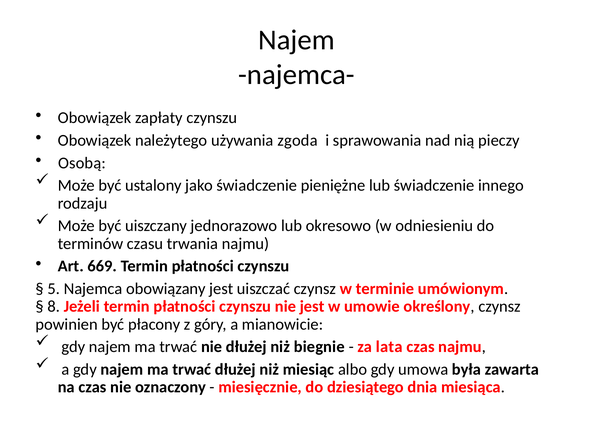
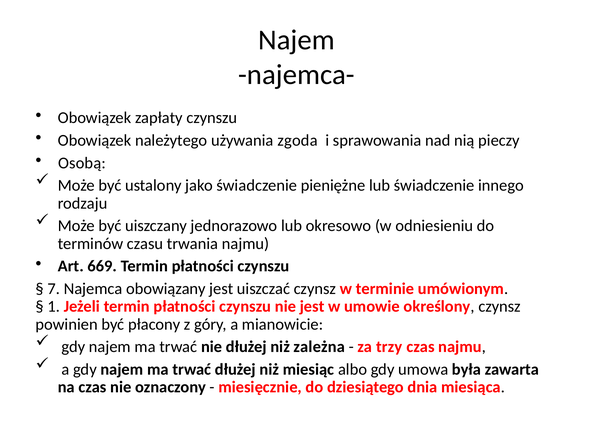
5: 5 -> 7 (54, 289)
8: 8 -> 1 (54, 306)
biegnie: biegnie -> zależna (319, 347)
lata: lata -> trzy (389, 347)
